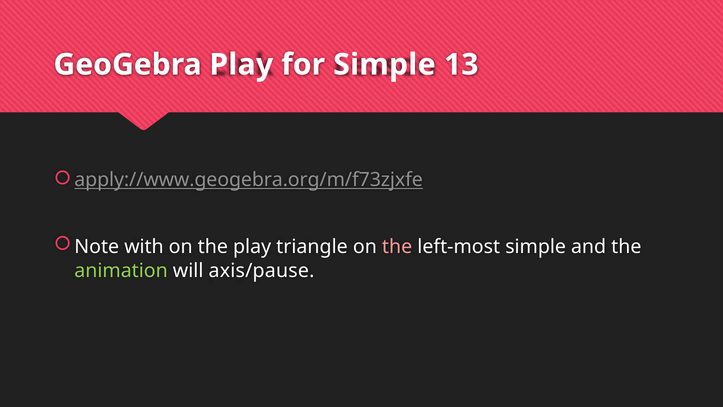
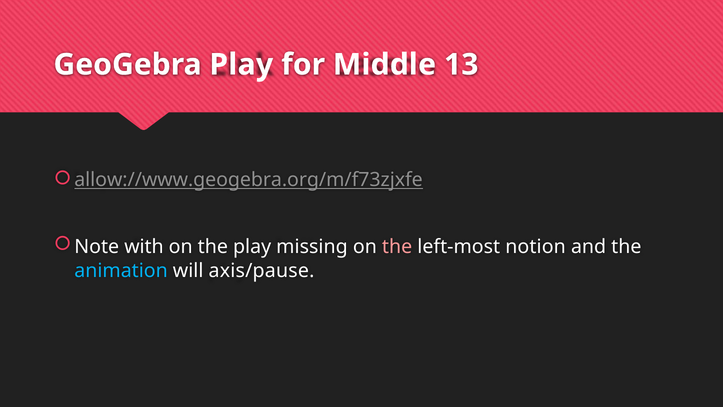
for Simple: Simple -> Middle (385, 65)
apply://www.geogebra.org/m/f73zjxfe: apply://www.geogebra.org/m/f73zjxfe -> allow://www.geogebra.org/m/f73zjxfe (249, 180)
triangle: triangle -> missing (312, 247)
left-most simple: simple -> notion (536, 247)
animation colour: light green -> light blue (121, 270)
